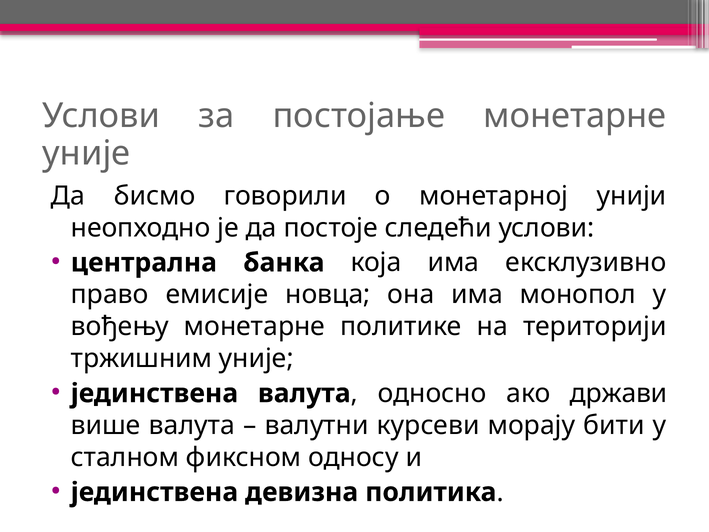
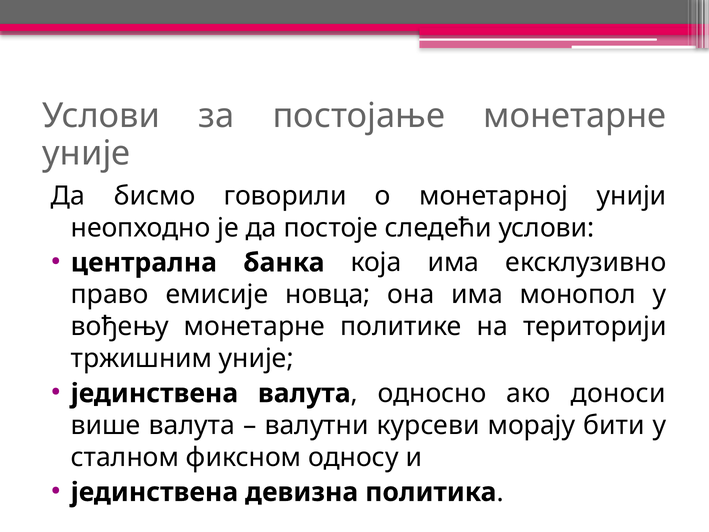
држави: држави -> доноси (618, 393)
